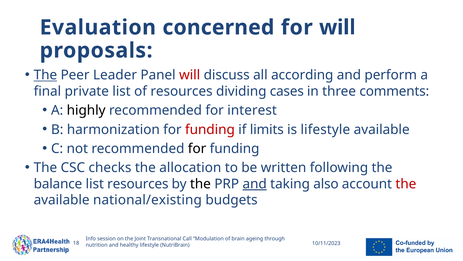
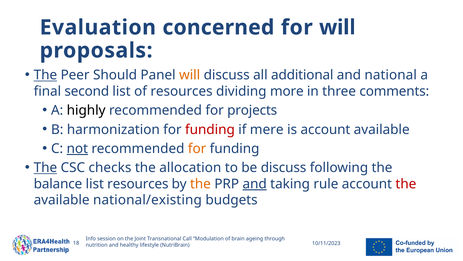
Leader: Leader -> Should (115, 75)
will colour: red -> orange (190, 75)
according: according -> additional (302, 75)
perform: perform -> national (391, 75)
private: private -> second (87, 91)
cases: cases -> more (287, 91)
interest: interest -> projects (252, 110)
limits: limits -> mere (267, 129)
is lifestyle: lifestyle -> account (325, 129)
not underline: none -> present (77, 148)
for colour: black -> orange (197, 148)
The underline: none -> present (45, 167)
be written: written -> discuss (284, 167)
the colour: black -> orange (200, 184)
also: also -> rule (326, 184)
